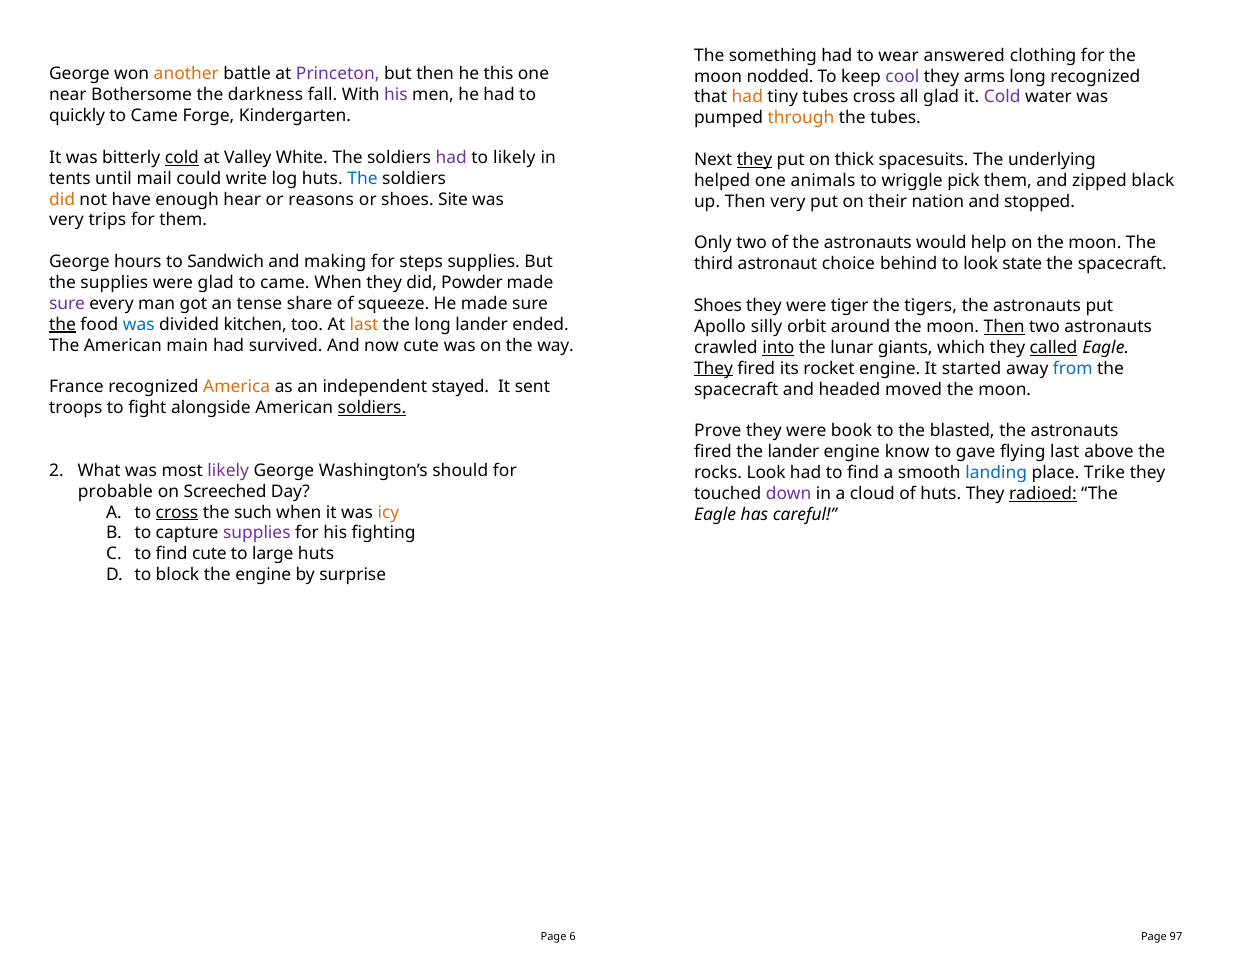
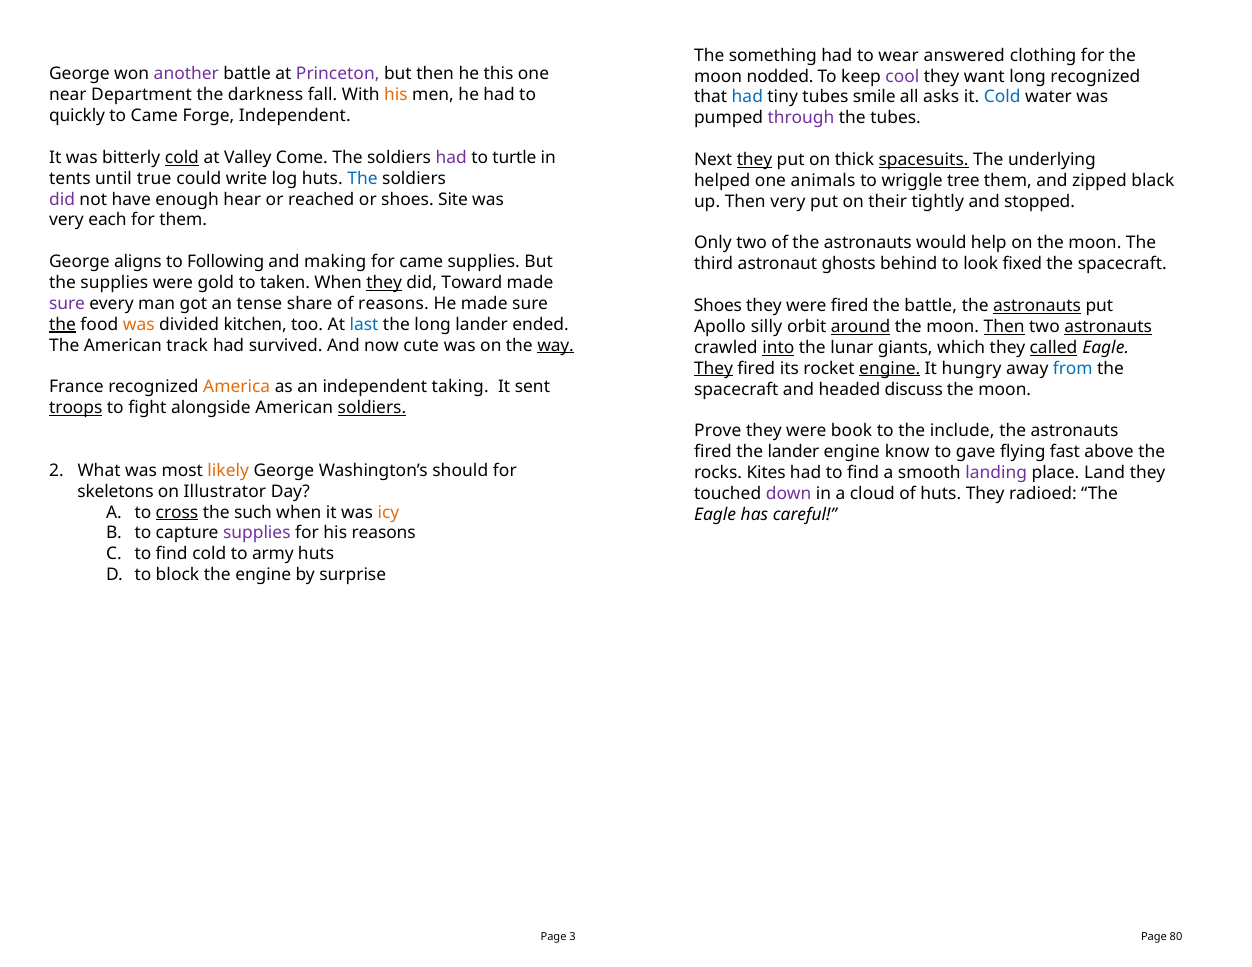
another colour: orange -> purple (186, 74)
arms: arms -> want (984, 76)
Bothersome: Bothersome -> Department (142, 95)
his colour: purple -> orange (396, 95)
had colour: orange -> blue (747, 97)
tubes cross: cross -> smile (874, 97)
all glad: glad -> asks (941, 97)
Cold colour: purple -> blue (1002, 97)
Forge Kindergarten: Kindergarten -> Independent (295, 116)
through colour: orange -> purple (801, 118)
White: White -> Come (302, 158)
to likely: likely -> turtle (514, 158)
spacesuits underline: none -> present (924, 160)
mail: mail -> true (154, 179)
pick: pick -> tree (964, 181)
did colour: orange -> purple (62, 199)
reasons: reasons -> reached (321, 199)
nation: nation -> tightly (938, 202)
trips: trips -> each (108, 220)
hours: hours -> aligns (138, 262)
Sandwich: Sandwich -> Following (226, 262)
for steps: steps -> came (421, 262)
choice: choice -> ghosts (849, 264)
state: state -> fixed (1022, 264)
were glad: glad -> gold (216, 283)
came: came -> taken (285, 283)
they underline: none -> present (384, 283)
Powder: Powder -> Toward (472, 283)
of squeeze: squeeze -> reasons (393, 304)
were tiger: tiger -> fired (850, 306)
the tigers: tigers -> battle (931, 306)
astronauts underline: none -> present (1037, 306)
was colour: blue -> orange (139, 325)
last colour: orange -> blue (364, 325)
around underline: none -> present (861, 327)
astronauts underline: none -> present (1108, 327)
main: main -> track (187, 346)
way underline: none -> present (556, 346)
engine underline: none -> present (890, 369)
started: started -> hungry (972, 369)
stayed: stayed -> taking (460, 387)
moved: moved -> discuss (914, 390)
troops underline: none -> present (76, 408)
blasted: blasted -> include (962, 431)
flying last: last -> fast (1065, 452)
likely colour: purple -> orange (228, 471)
rocks Look: Look -> Kites (766, 473)
landing colour: blue -> purple (996, 473)
Trike: Trike -> Land (1105, 473)
probable: probable -> skeletons (116, 492)
Screeched: Screeched -> Illustrator (225, 492)
radioed underline: present -> none (1043, 494)
his fighting: fighting -> reasons (384, 534)
find cute: cute -> cold (209, 554)
large: large -> army (273, 554)
6: 6 -> 3 (573, 937)
97: 97 -> 80 (1176, 937)
